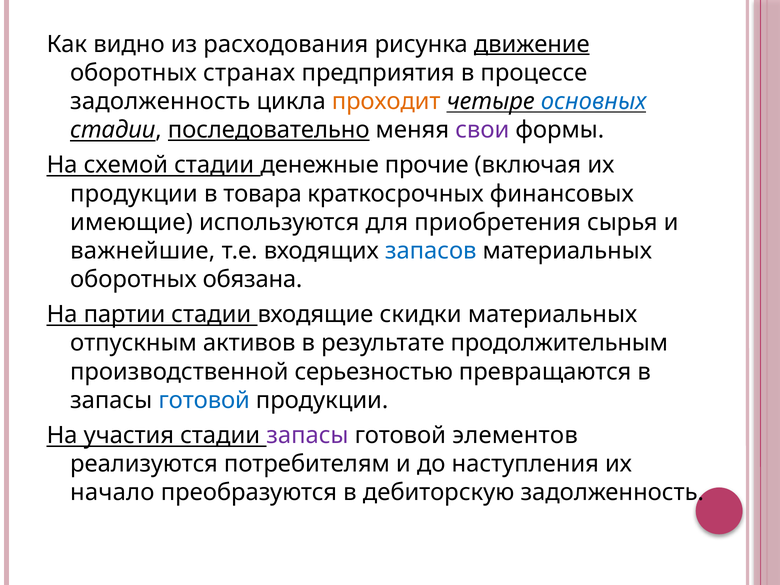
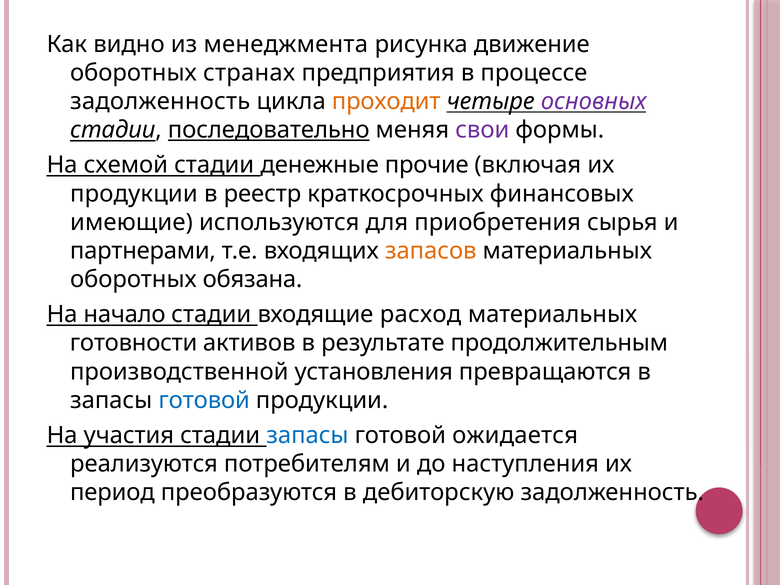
расходования: расходования -> менеджмента (286, 44)
движение underline: present -> none (532, 44)
основных colour: blue -> purple (594, 101)
товара: товара -> реестр (262, 194)
важнейшие: важнейшие -> партнерами (143, 251)
запасов colour: blue -> orange (431, 251)
партии: партии -> начало (125, 315)
скидки: скидки -> расход (421, 315)
отпускным: отпускным -> готовности (134, 343)
серьезностью: серьезностью -> установления (374, 372)
запасы colour: purple -> blue (307, 435)
элементов: элементов -> ожидается (515, 435)
начало: начало -> период (112, 493)
